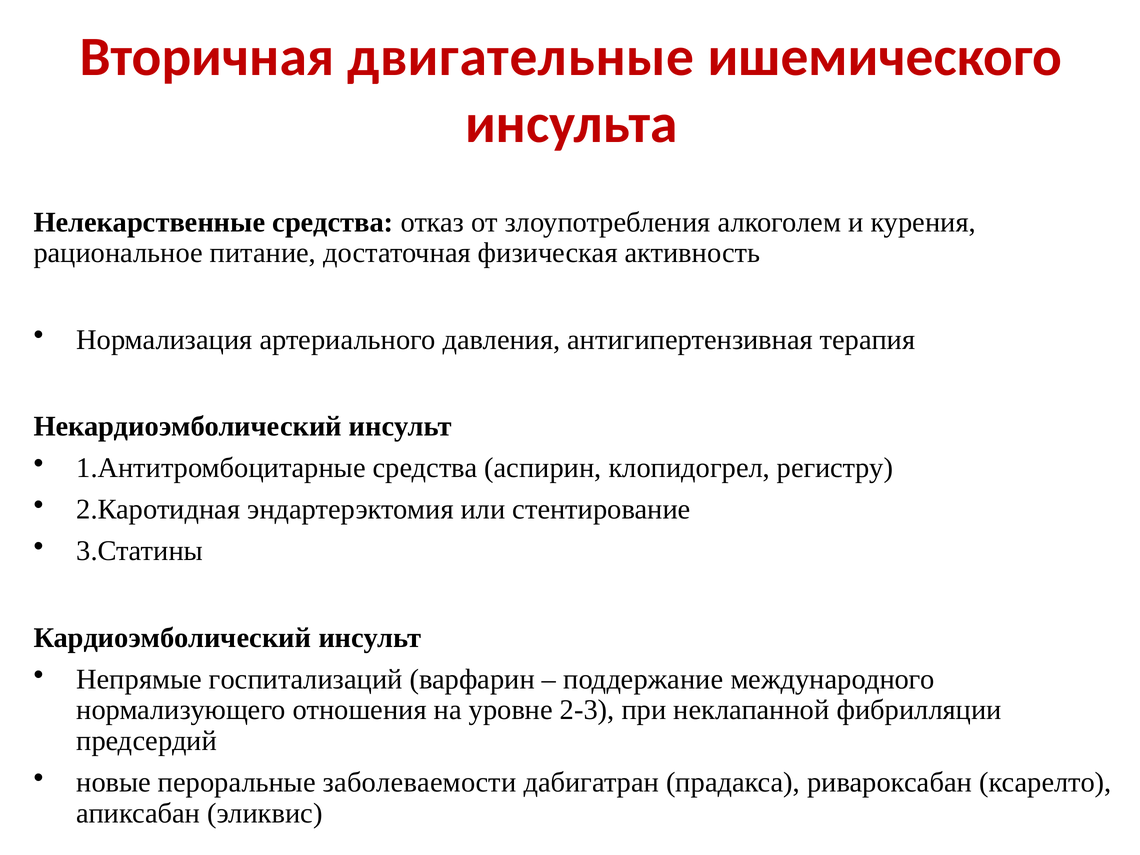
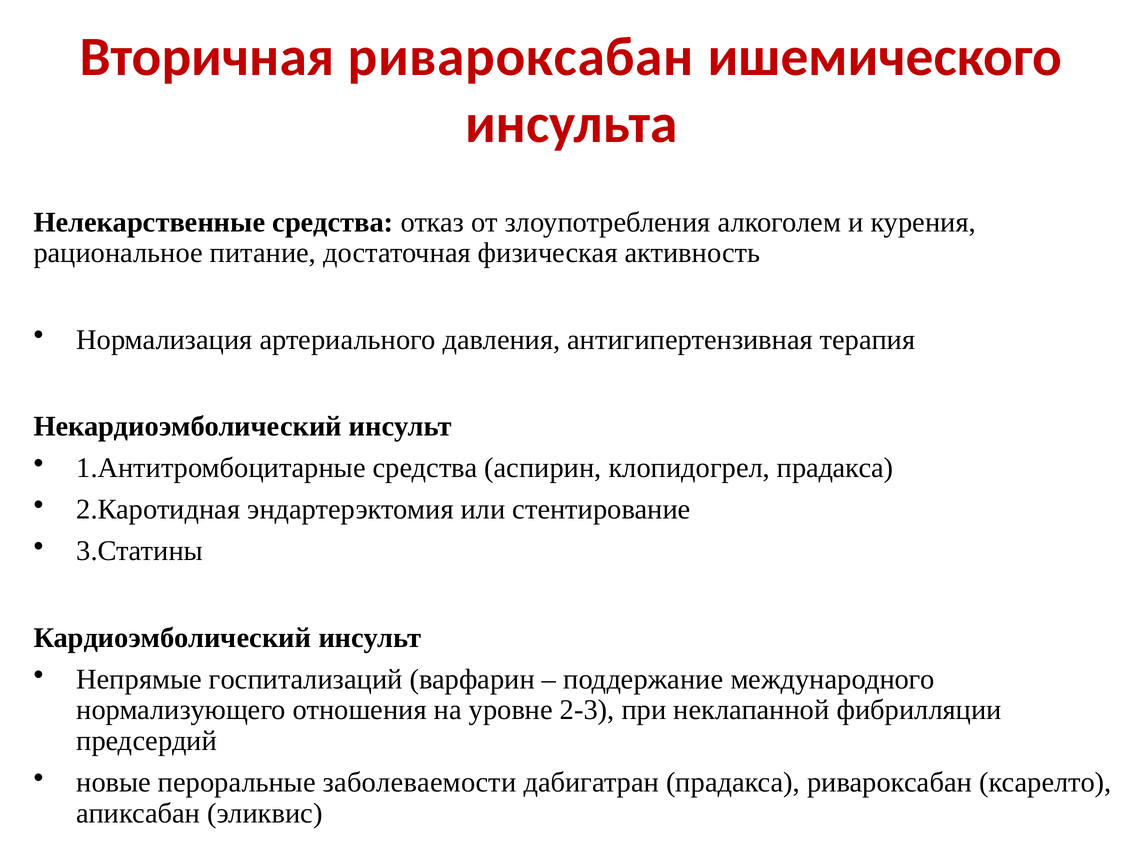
Вторичная двигательные: двигательные -> ривароксабан (521, 57)
клопидогрел регистру: регистру -> прадакса (835, 468)
